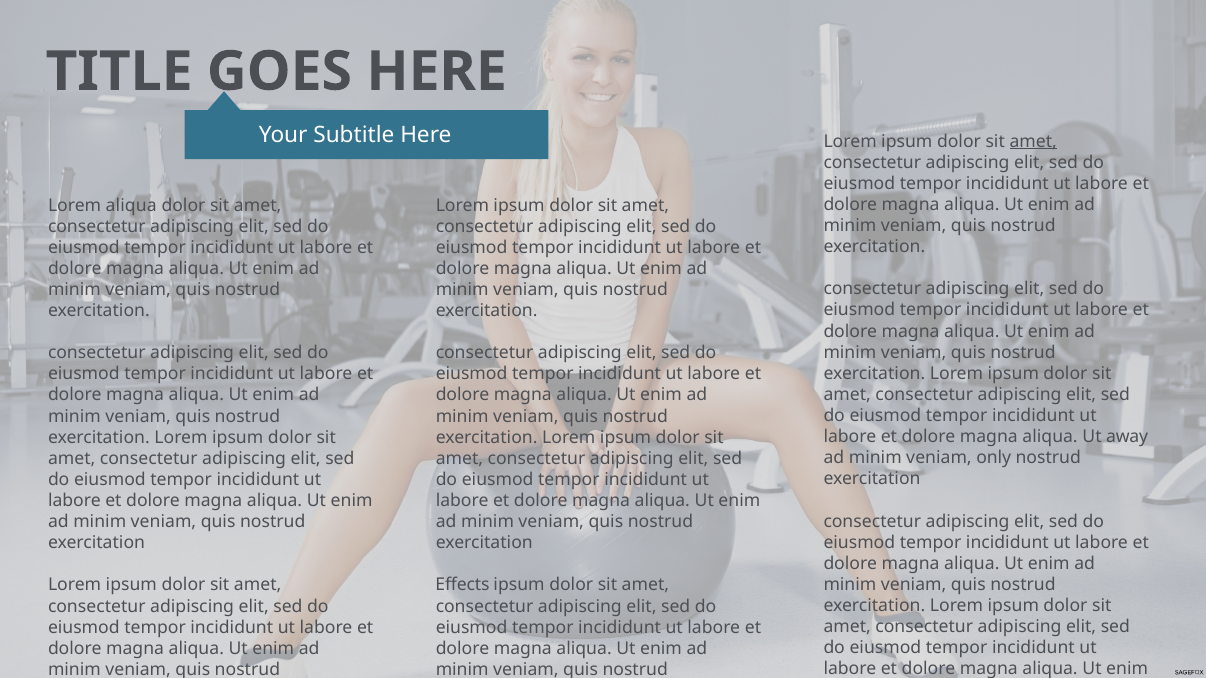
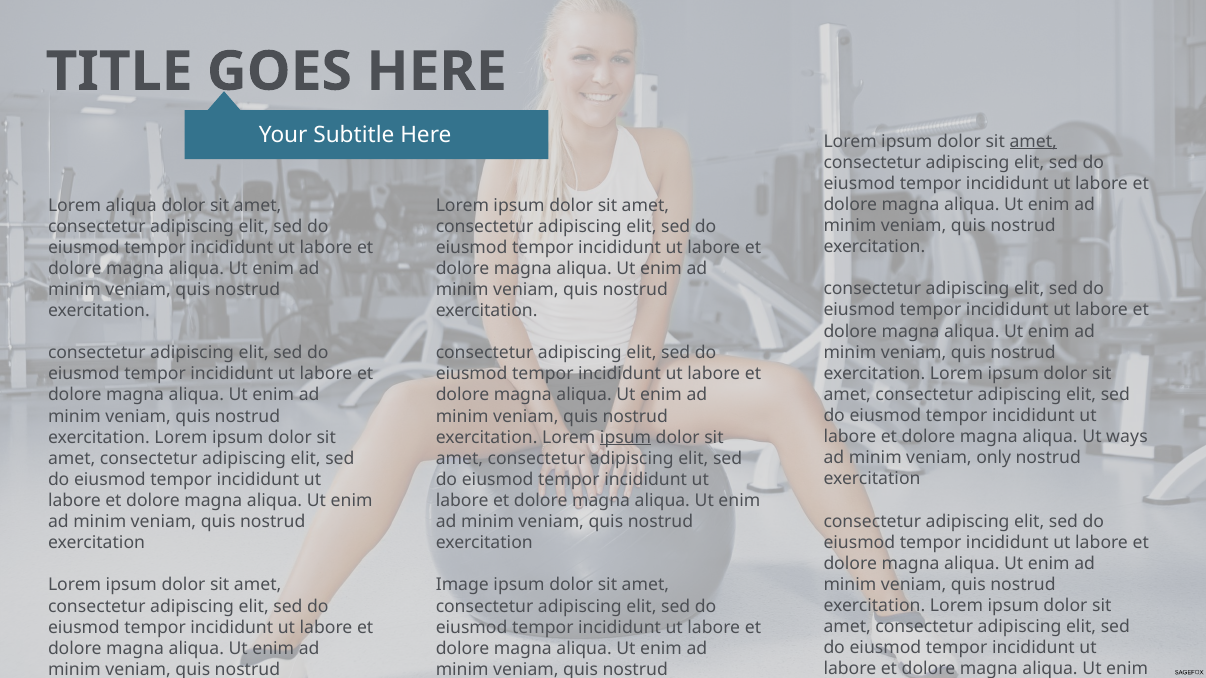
away: away -> ways (1127, 437)
ipsum underline: none -> present (626, 438)
Effects: Effects -> Image (462, 585)
